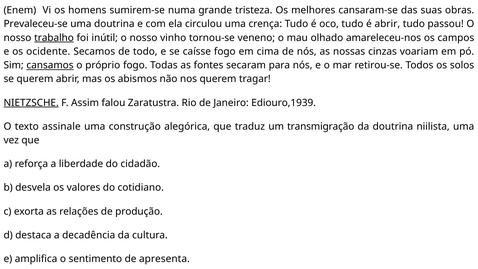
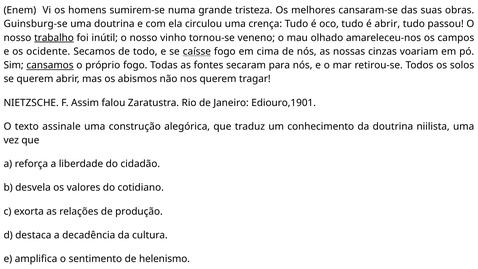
Prevaleceu-se: Prevaleceu-se -> Guinsburg-se (36, 24)
caísse underline: none -> present (197, 52)
NIETZSCHE underline: present -> none (31, 103)
Ediouro,1939: Ediouro,1939 -> Ediouro,1901 (284, 103)
transmigração: transmigração -> conhecimento (321, 126)
apresenta: apresenta -> helenismo (164, 259)
